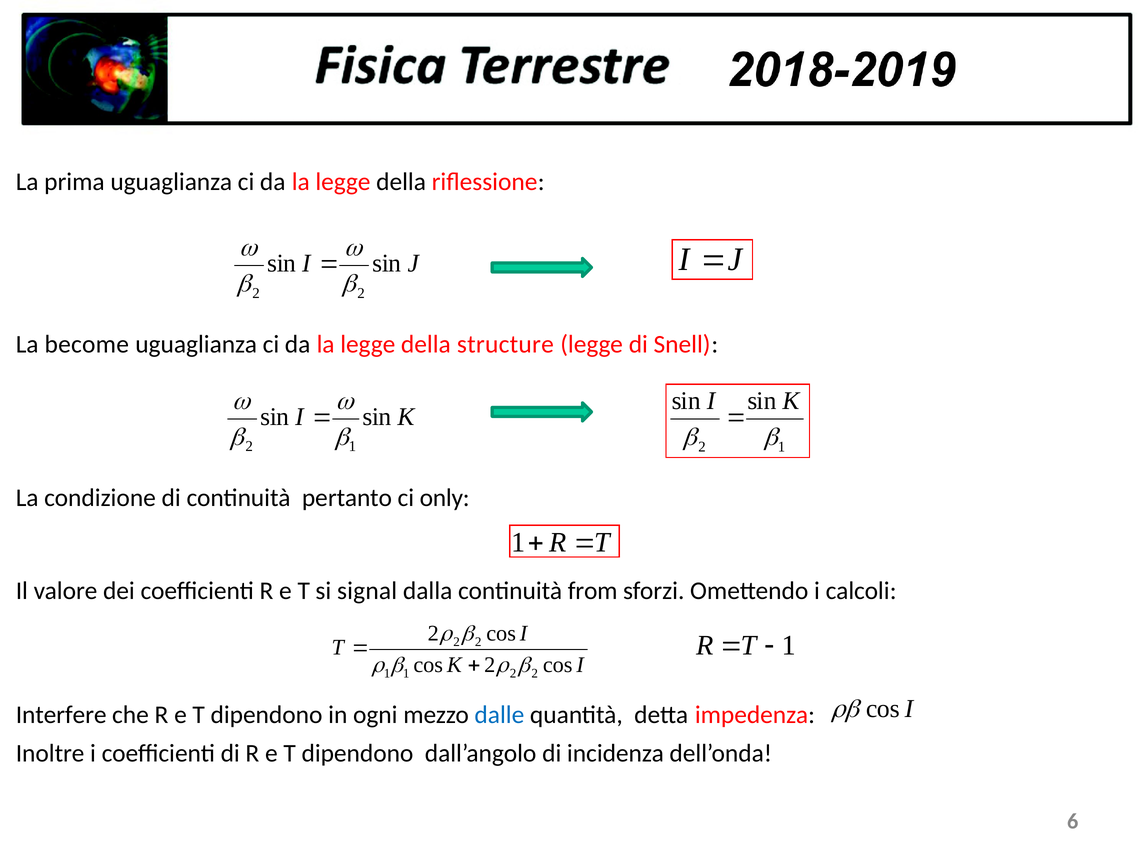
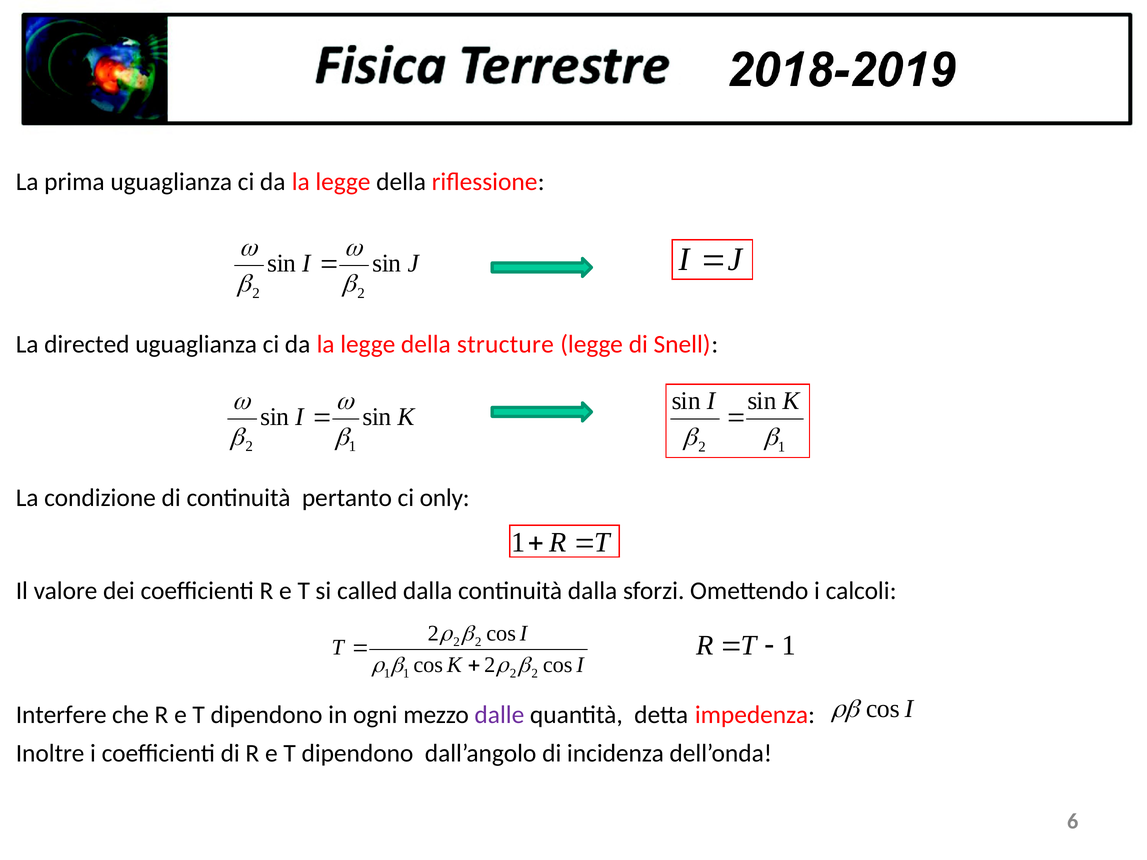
become: become -> directed (87, 345)
signal: signal -> called (367, 591)
continuità from: from -> dalla (593, 591)
dalle colour: blue -> purple (499, 715)
